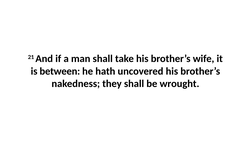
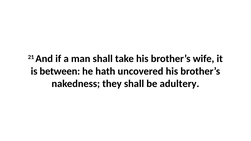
wrought: wrought -> adultery (179, 84)
